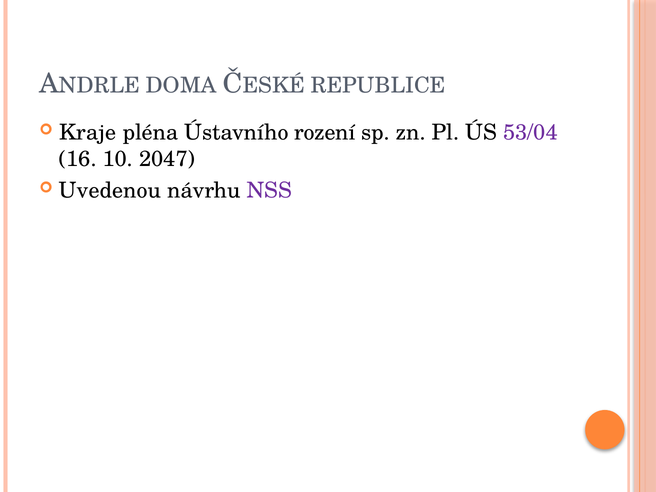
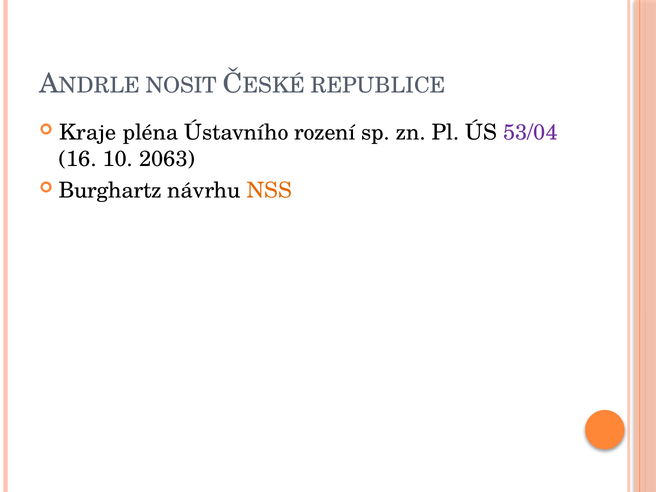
DOMA: DOMA -> NOSIT (181, 86)
2047: 2047 -> 2063 (167, 159)
Uvedenou: Uvedenou -> Burghartz (110, 191)
NSS colour: purple -> orange (269, 191)
